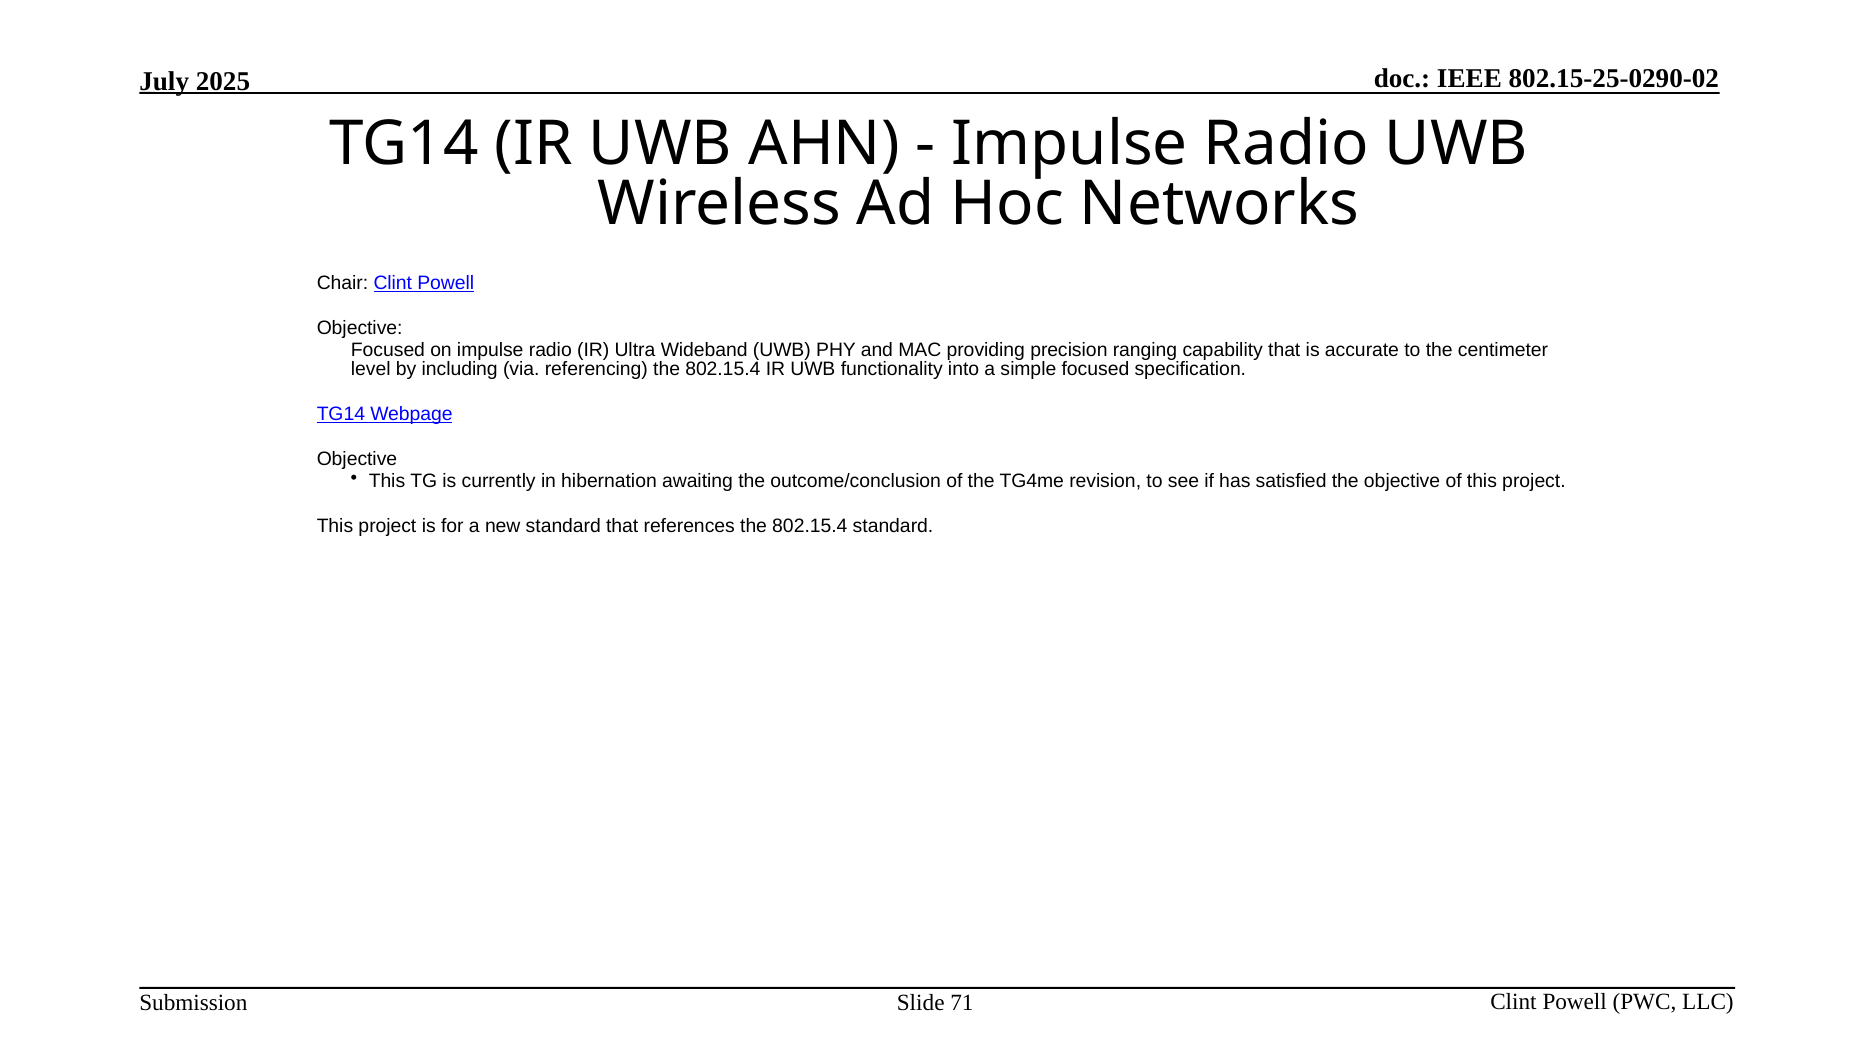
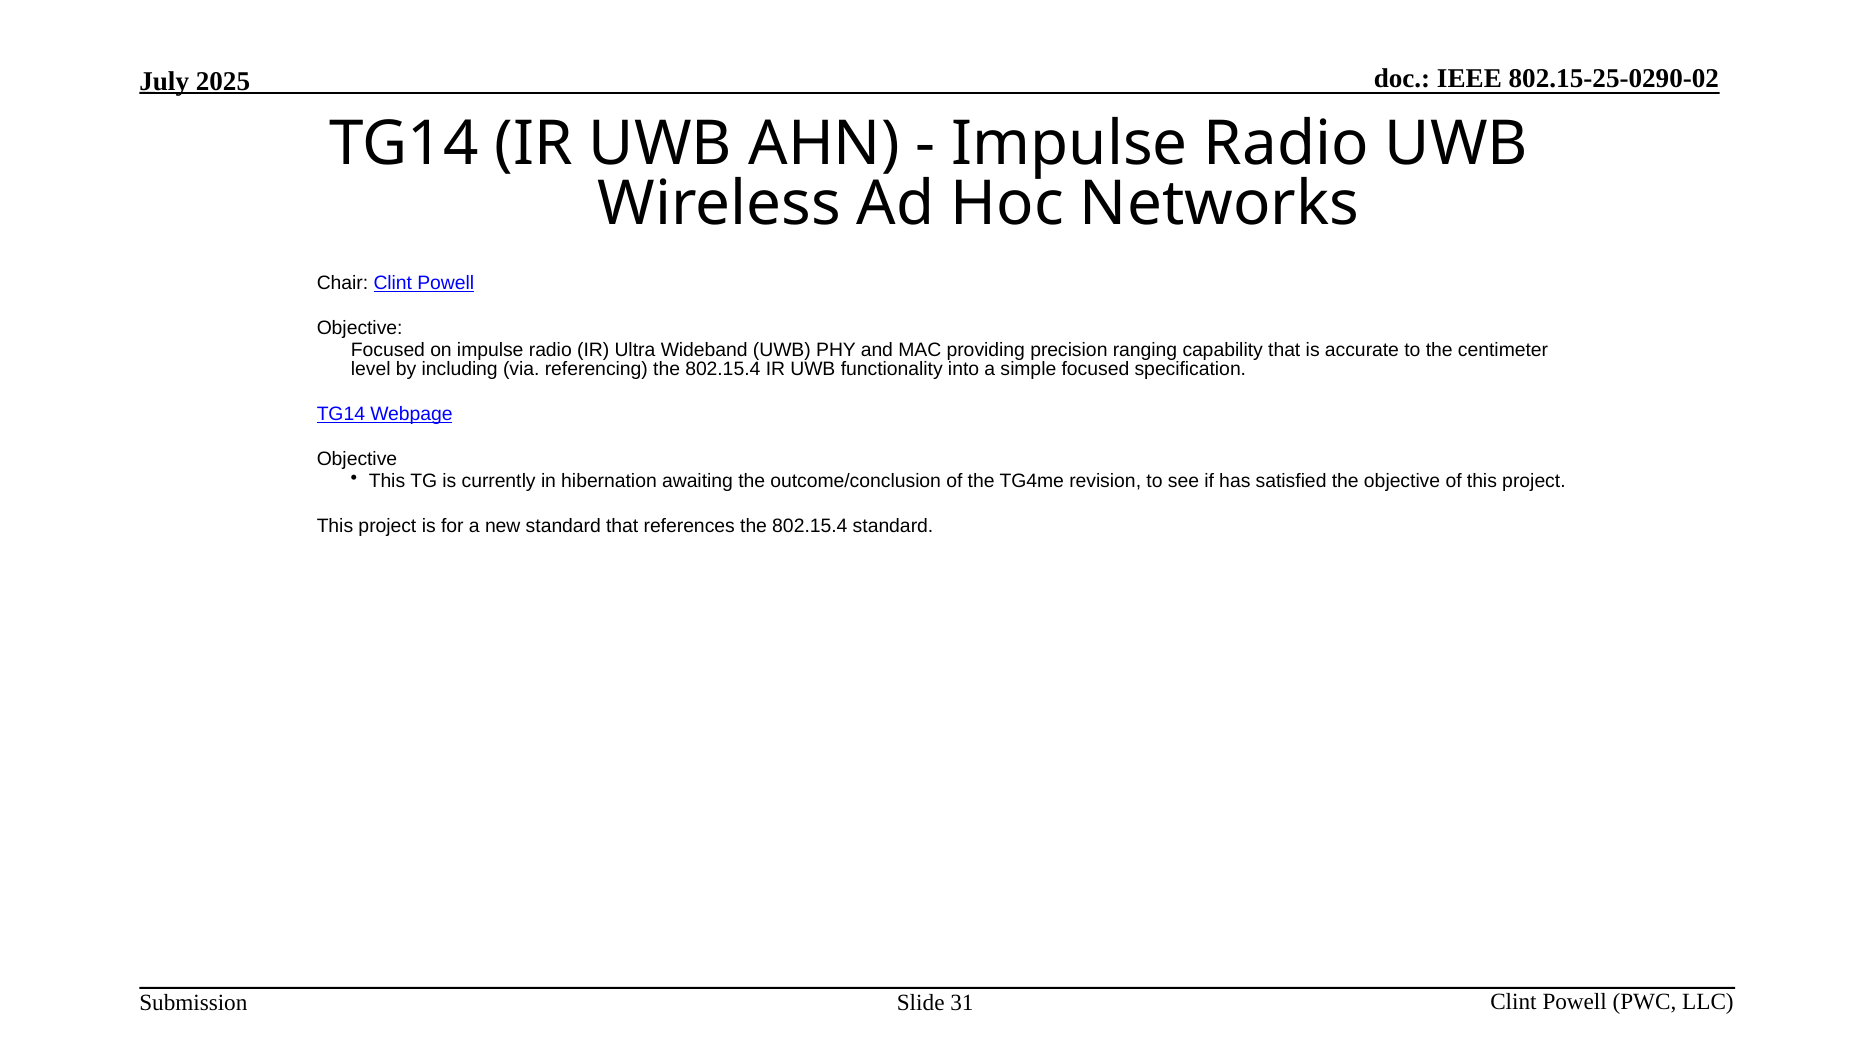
71: 71 -> 31 (962, 1003)
